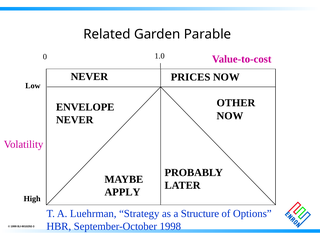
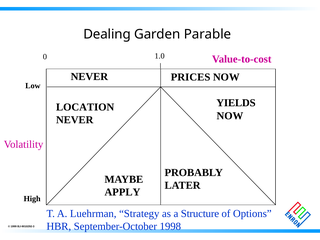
Related: Related -> Dealing (107, 34)
OTHER: OTHER -> YIELDS (236, 103)
ENVELOPE: ENVELOPE -> LOCATION (85, 107)
